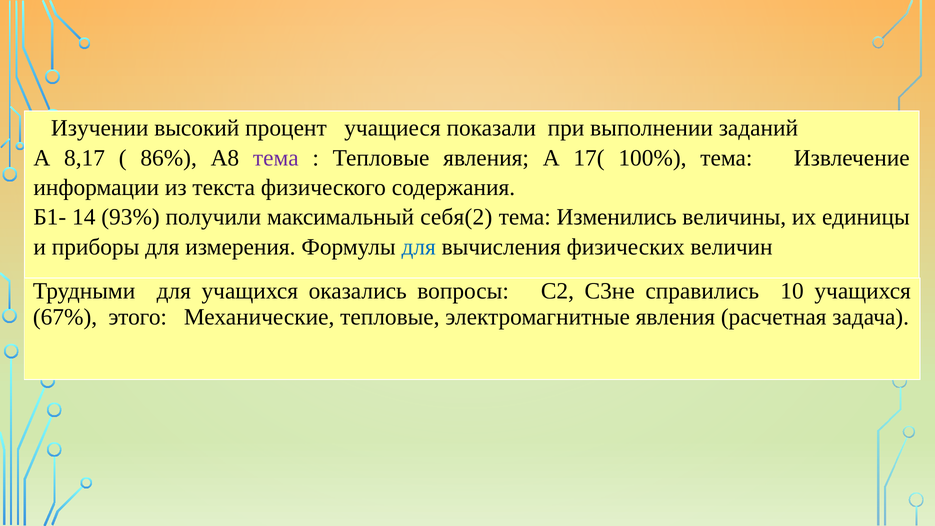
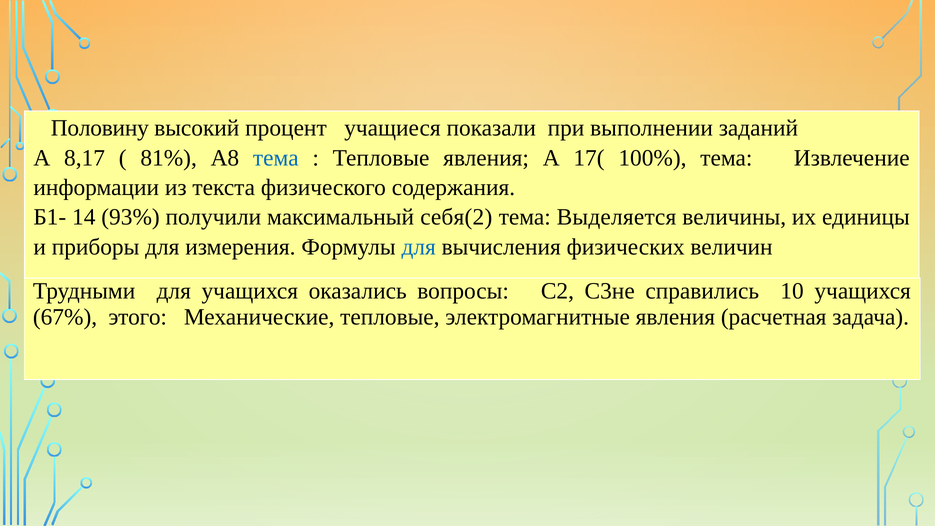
Изучении: Изучении -> Половину (100, 128)
86%: 86% -> 81% (169, 158)
тема colour: purple -> blue (276, 158)
Изменились: Изменились -> Выделяется (616, 217)
